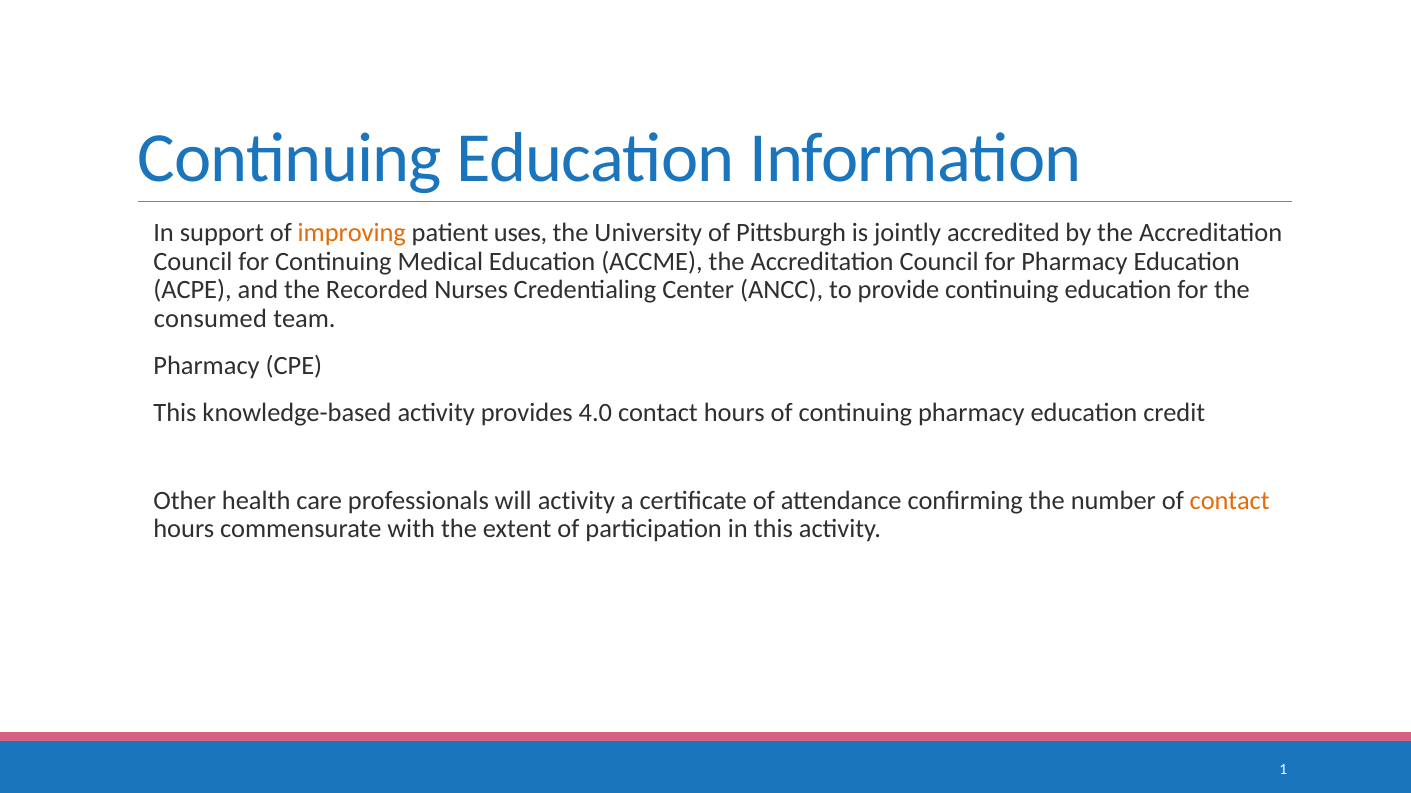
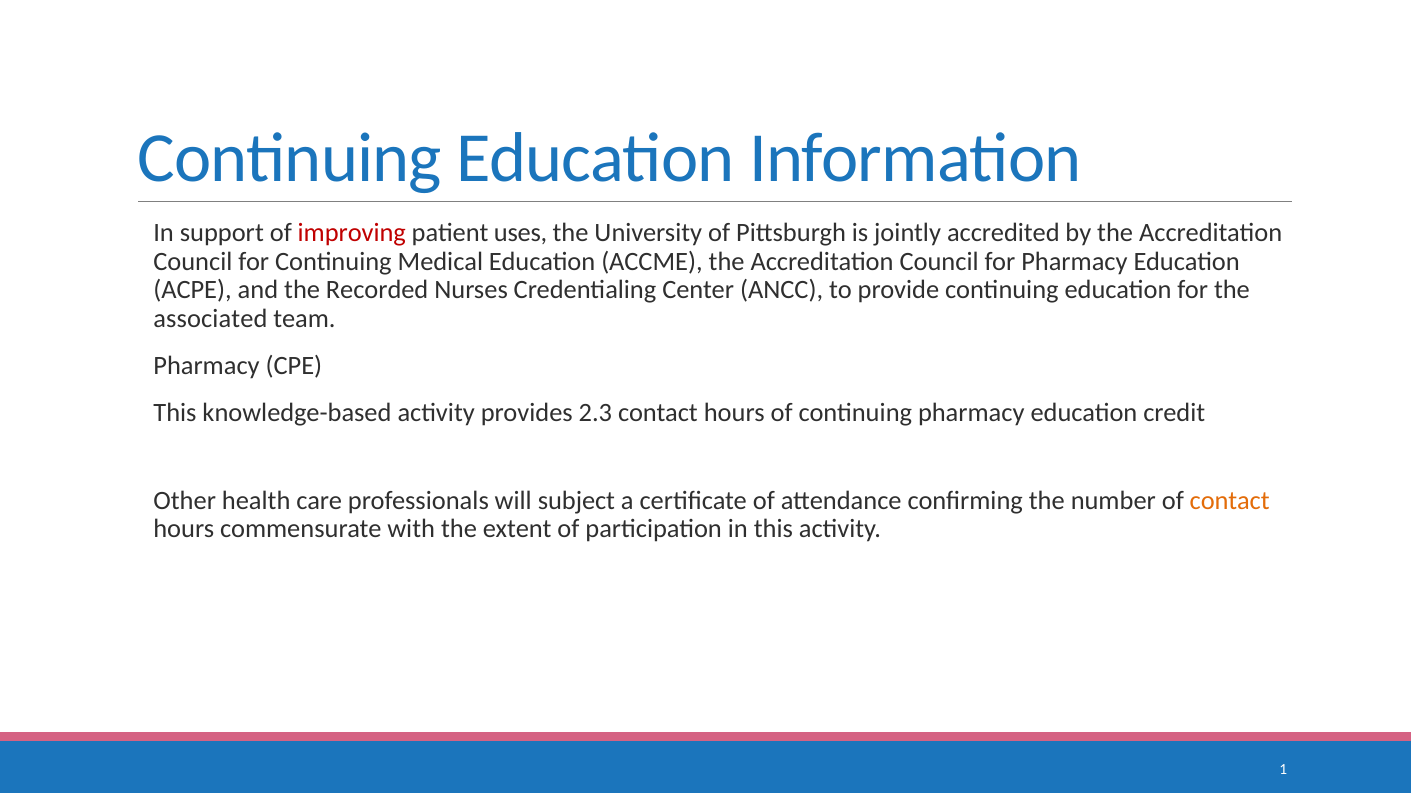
improving colour: orange -> red (352, 233)
consumed: consumed -> associated (210, 319)
4.0: 4.0 -> 2.3 (595, 414)
will activity: activity -> subject (576, 501)
